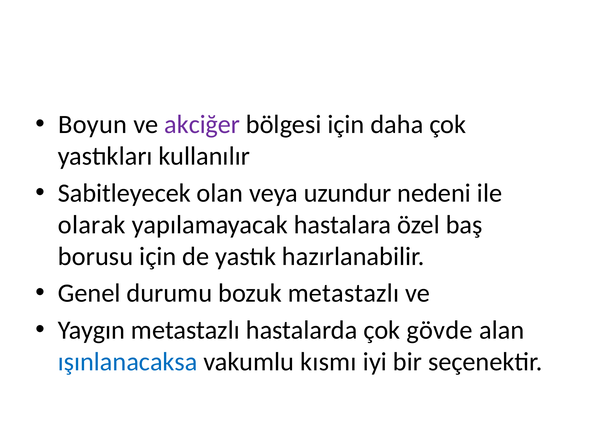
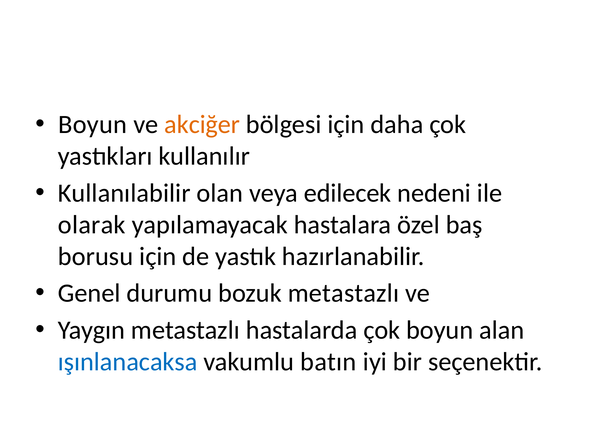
akciğer colour: purple -> orange (202, 124)
Sabitleyecek: Sabitleyecek -> Kullanılabilir (124, 193)
uzundur: uzundur -> edilecek (348, 193)
çok gövde: gövde -> boyun (440, 330)
kısmı: kısmı -> batın (328, 362)
